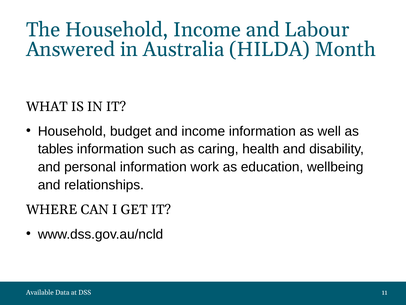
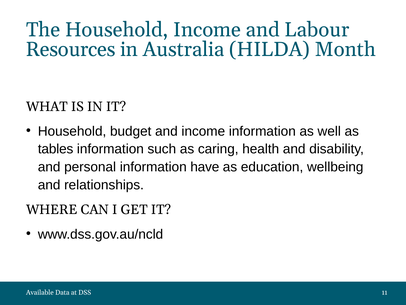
Answered: Answered -> Resources (71, 49)
work: work -> have (205, 167)
